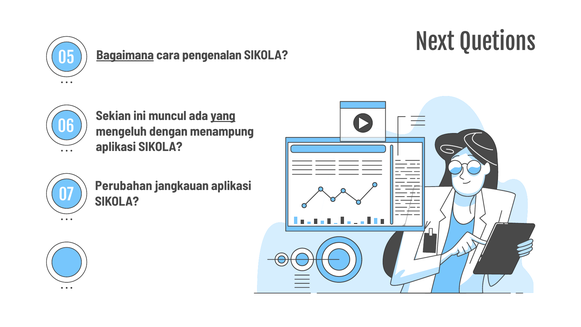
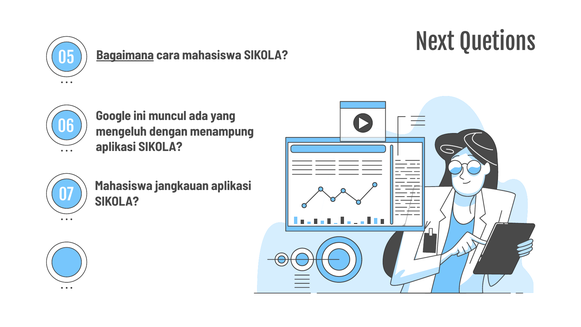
cara pengenalan: pengenalan -> mahasiswa (212, 55)
Sekian: Sekian -> Google (113, 116)
yang underline: present -> none (223, 116)
Perubahan: Perubahan -> Mahasiswa (124, 186)
